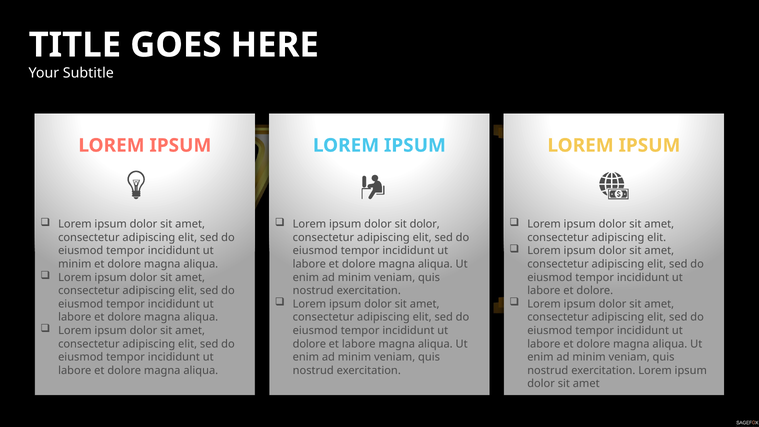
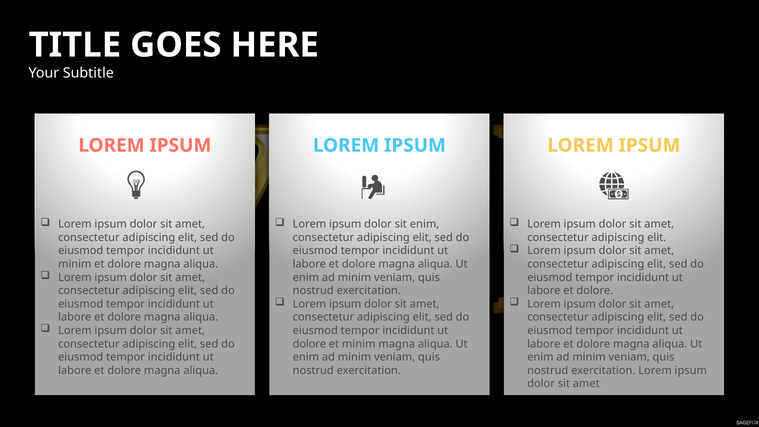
sit dolor: dolor -> enim (425, 224)
et labore: labore -> minim (359, 344)
